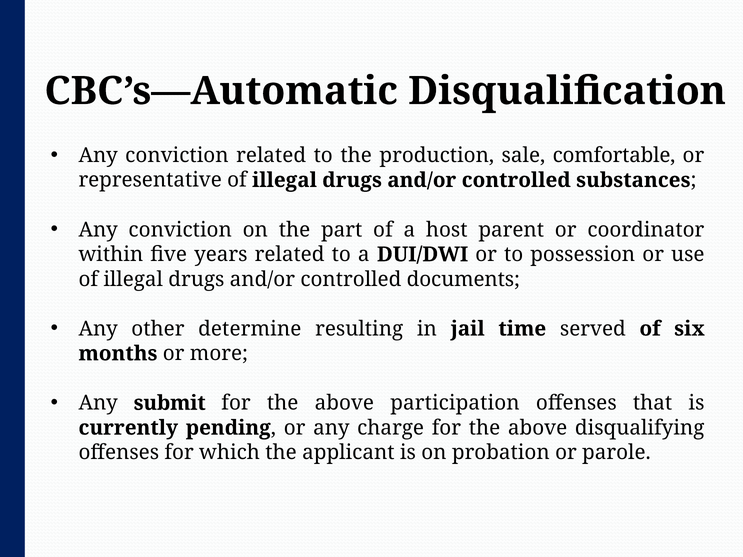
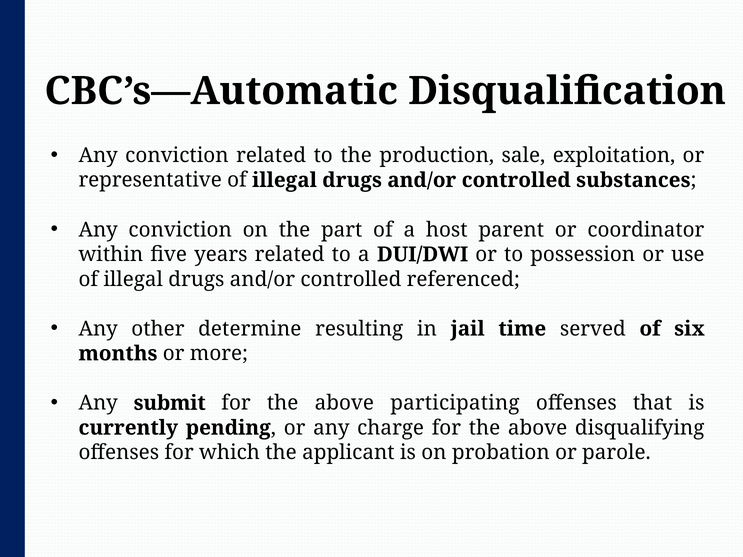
comfortable: comfortable -> exploitation (614, 155)
documents: documents -> referenced (463, 279)
participation: participation -> participating (455, 403)
